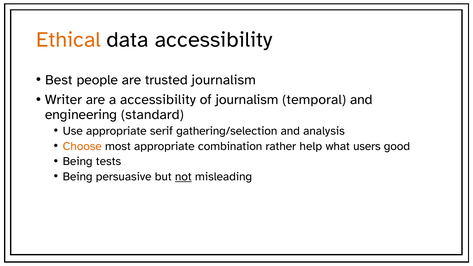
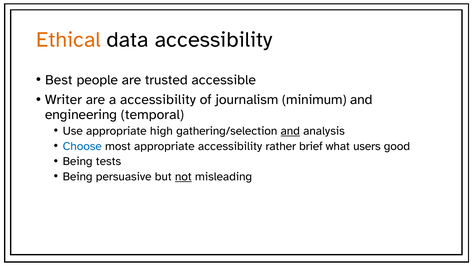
trusted journalism: journalism -> accessible (224, 80)
temporal: temporal -> minimum (314, 100)
standard: standard -> temporal (152, 115)
serif: serif -> high (161, 131)
and underline: none -> present (290, 131)
Choose colour: orange -> blue (82, 146)
appropriate combination: combination -> accessibility (230, 146)
help: help -> brief (311, 146)
